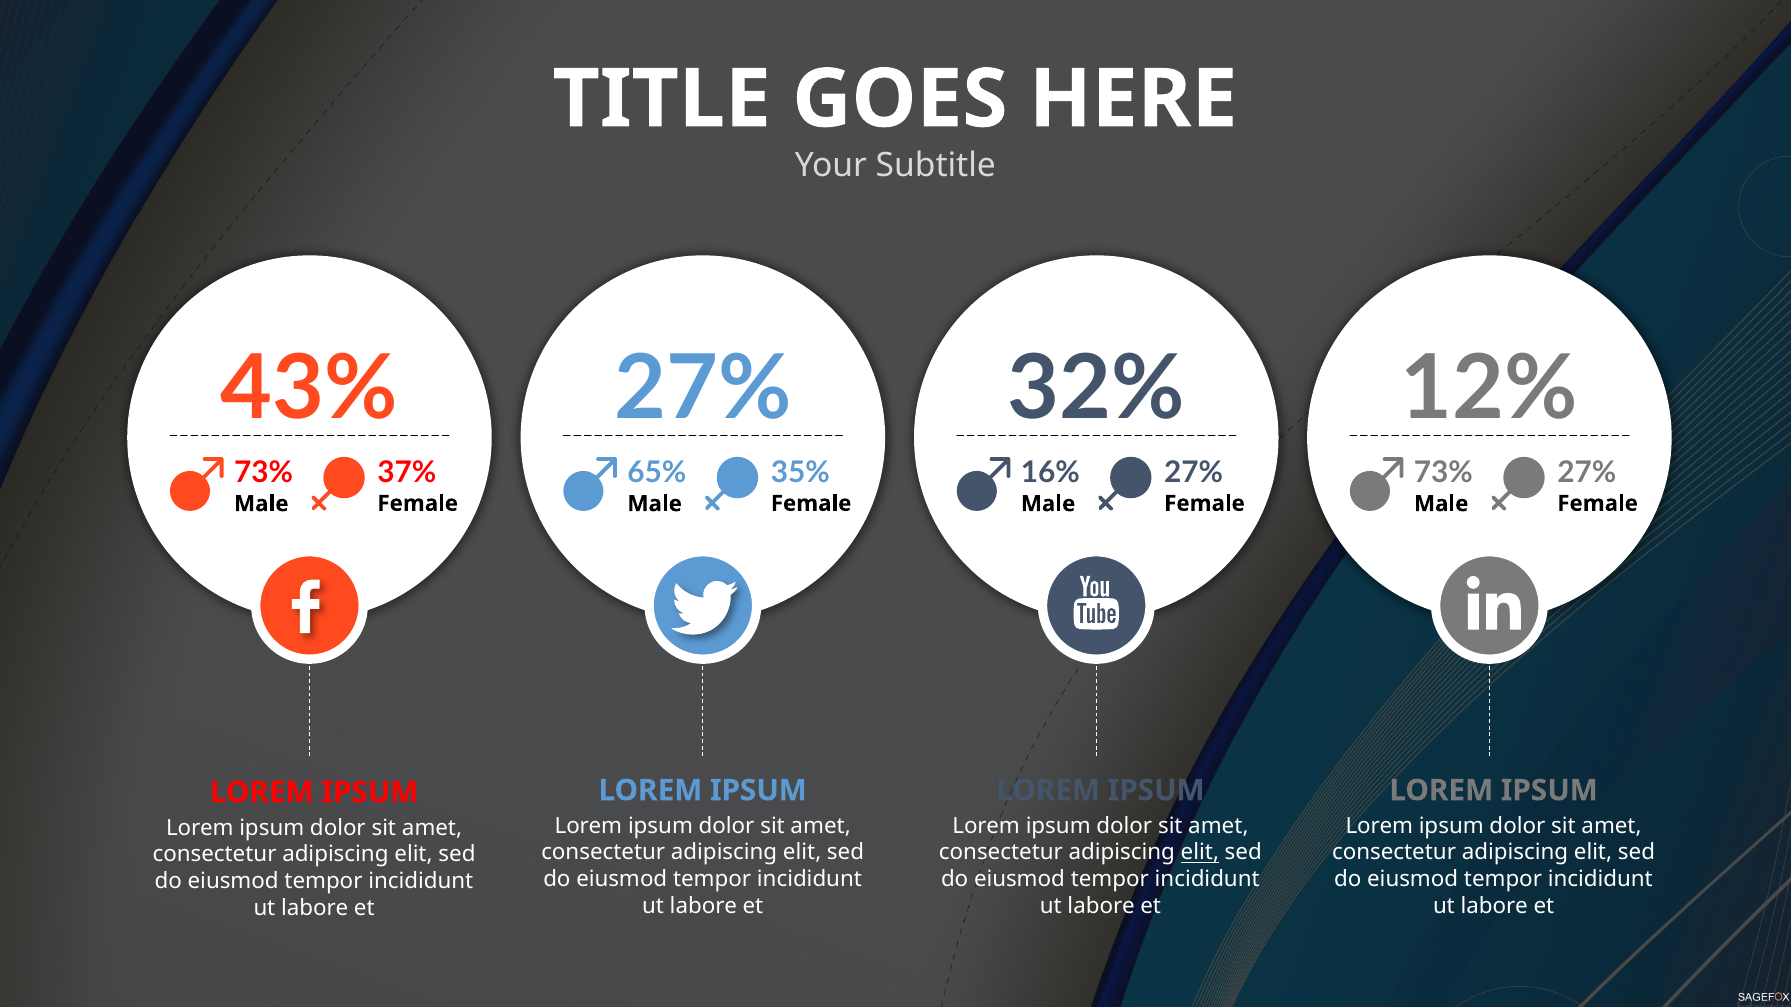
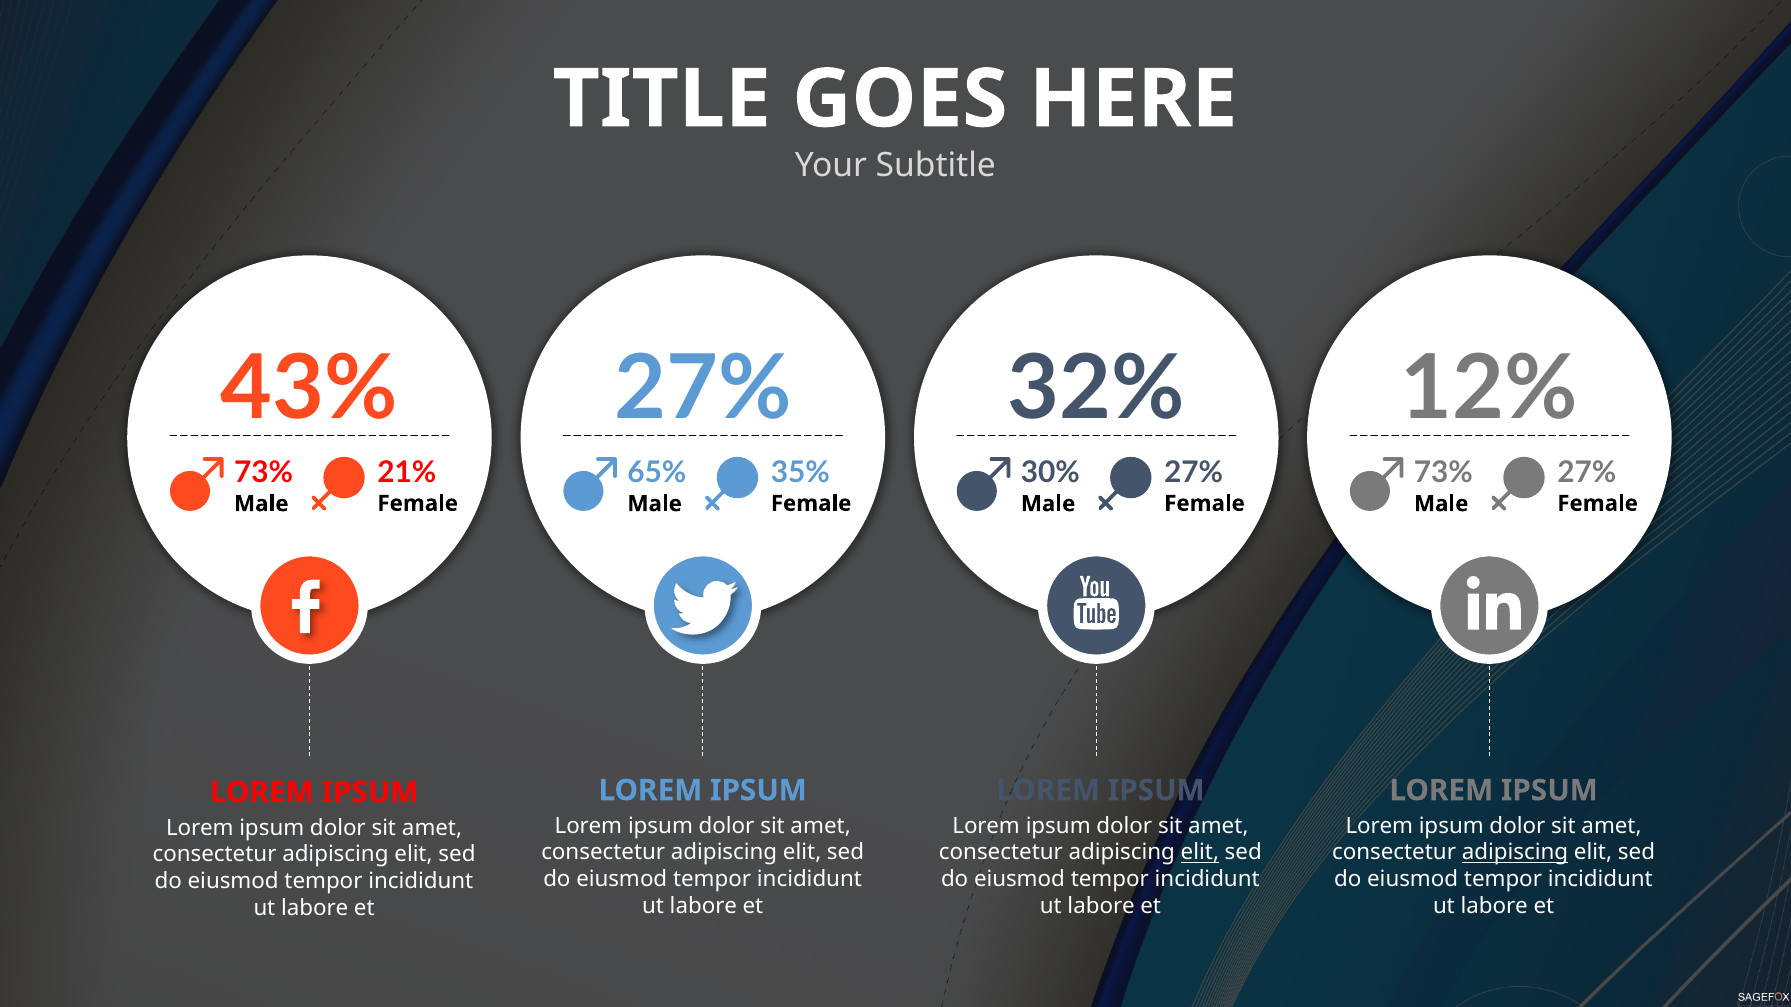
37%: 37% -> 21% (407, 473)
16%: 16% -> 30% (1050, 473)
adipiscing underline: none -> present (1515, 853)
